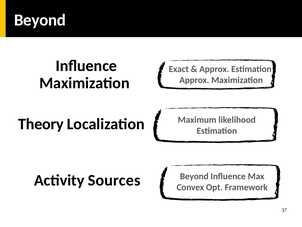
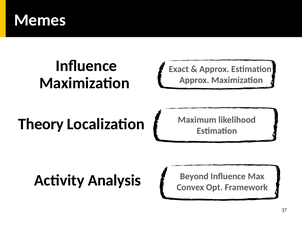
Beyond: Beyond -> Memes (40, 20)
Sources: Sources -> Analysis (114, 180)
